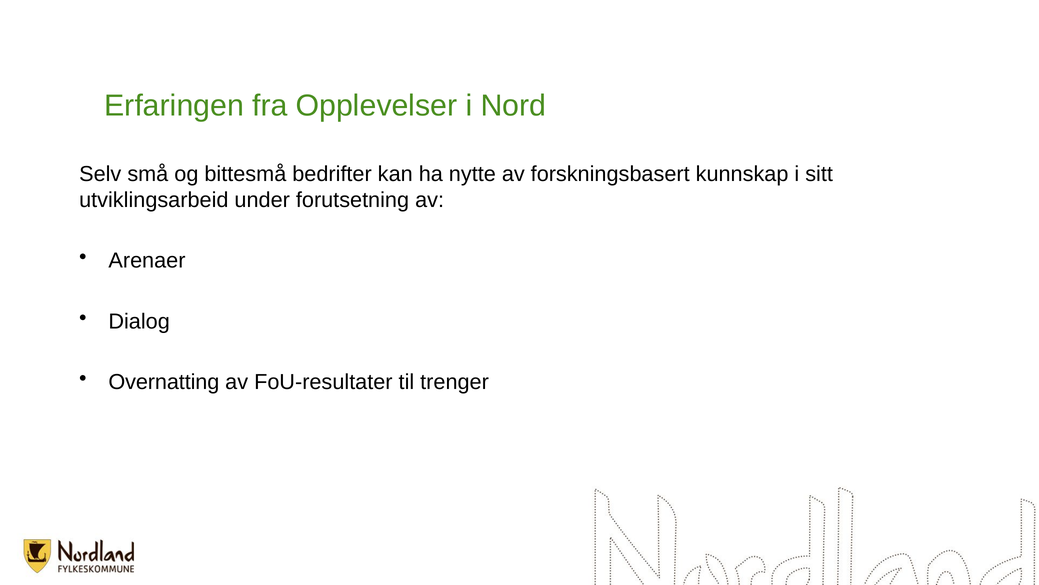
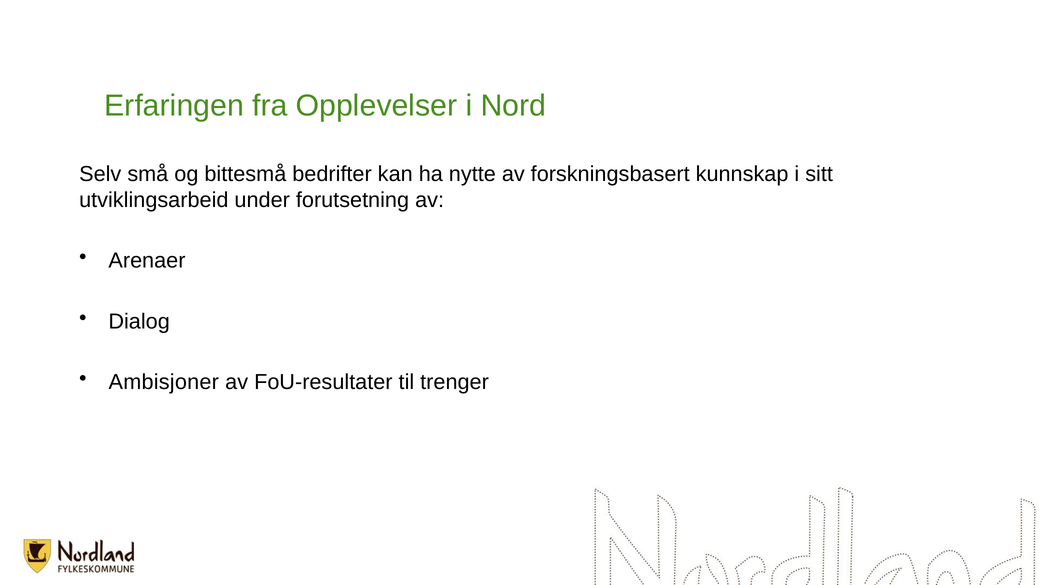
Overnatting: Overnatting -> Ambisjoner (164, 382)
